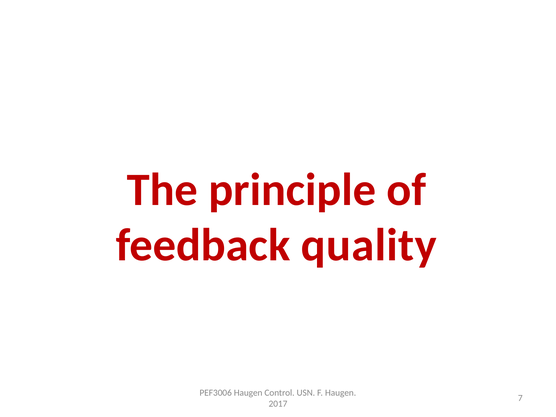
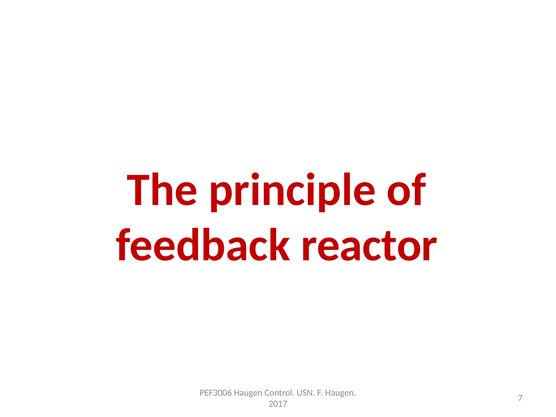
quality: quality -> reactor (369, 245)
